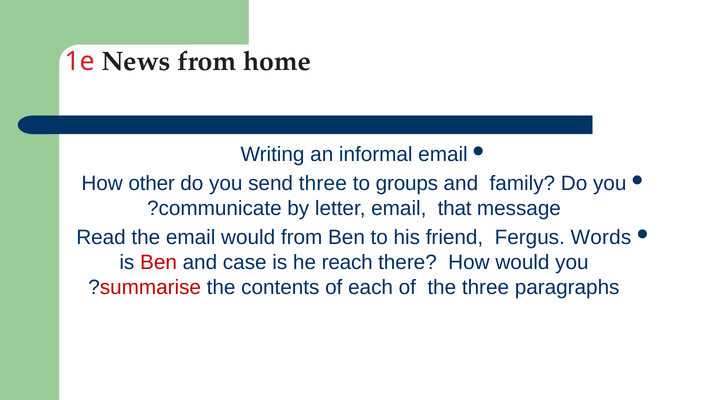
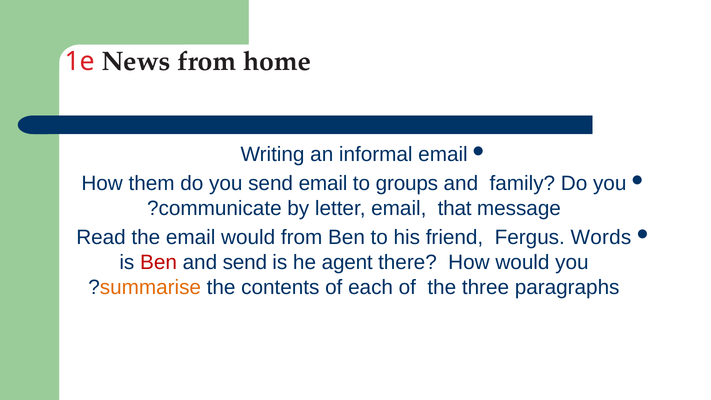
other: other -> them (152, 183)
send three: three -> email (323, 183)
and case: case -> send (245, 262)
reach: reach -> agent (347, 262)
summarise colour: red -> orange (150, 287)
